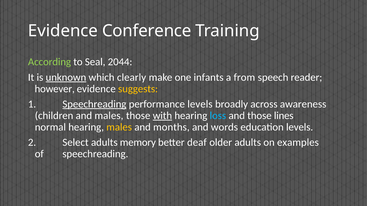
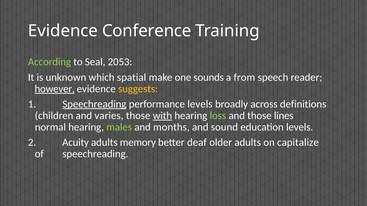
2044: 2044 -> 2053 (120, 62)
unknown underline: present -> none (66, 77)
clearly: clearly -> spatial (132, 77)
infants: infants -> sounds (209, 77)
however underline: none -> present (55, 89)
awareness: awareness -> definitions (303, 104)
and males: males -> varies (109, 116)
loss colour: light blue -> light green (218, 116)
males colour: yellow -> light green (119, 127)
words: words -> sound (224, 127)
Select: Select -> Acuity (76, 143)
examples: examples -> capitalize (298, 143)
